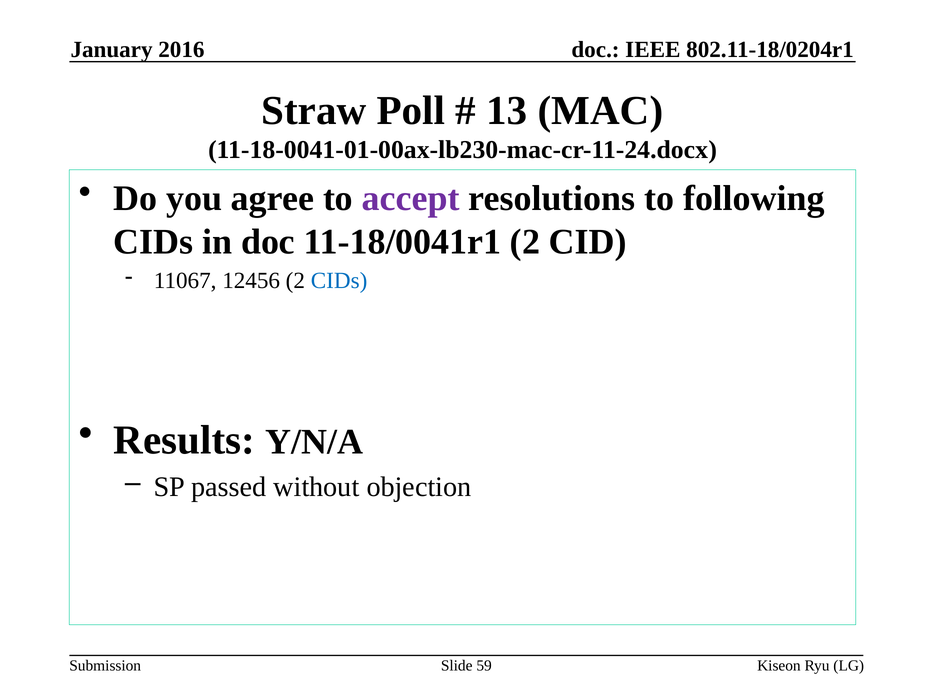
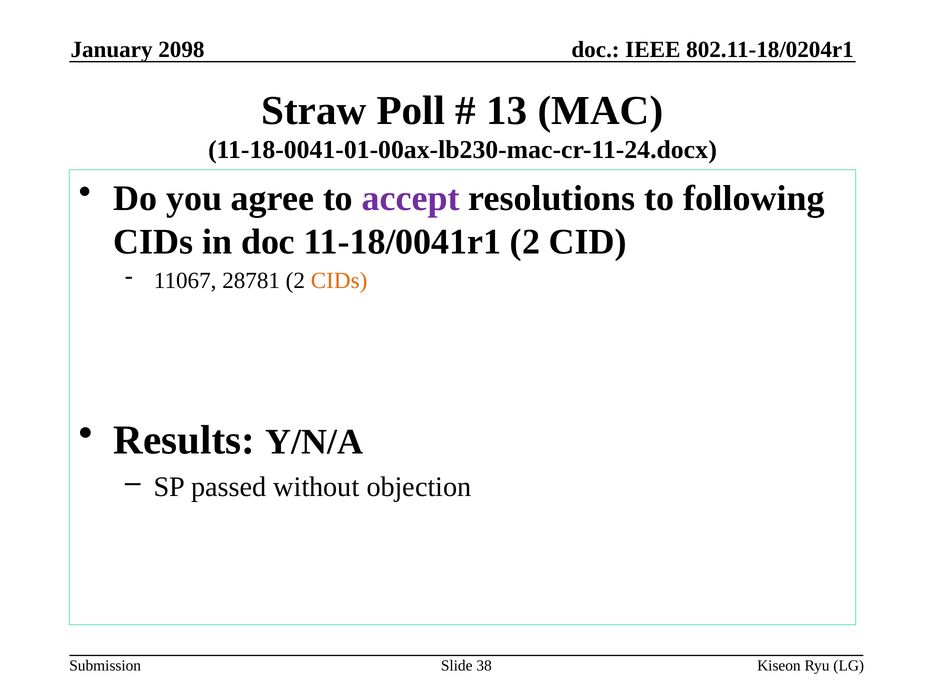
2016: 2016 -> 2098 (181, 49)
12456: 12456 -> 28781 (251, 281)
CIDs colour: blue -> orange (339, 281)
59: 59 -> 38 (484, 665)
